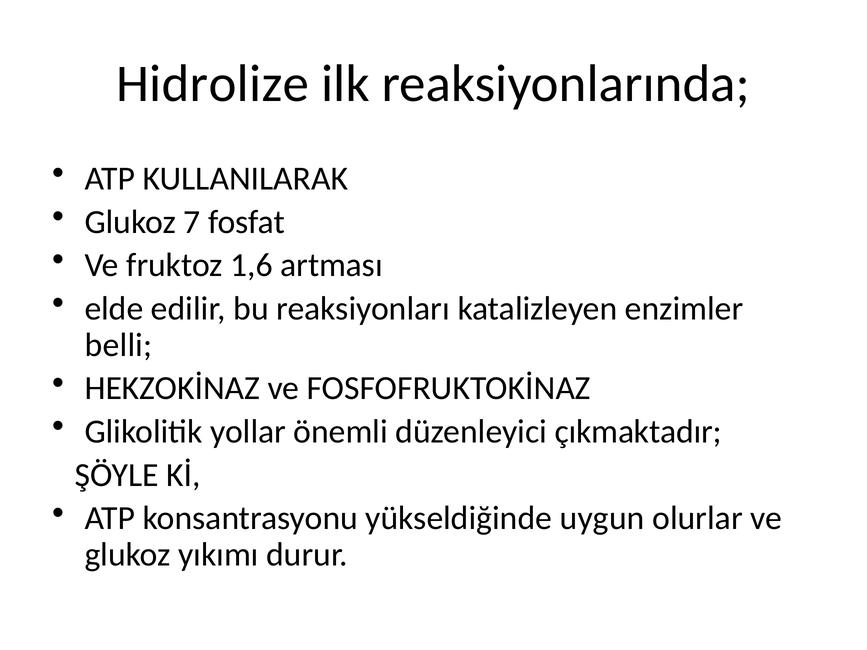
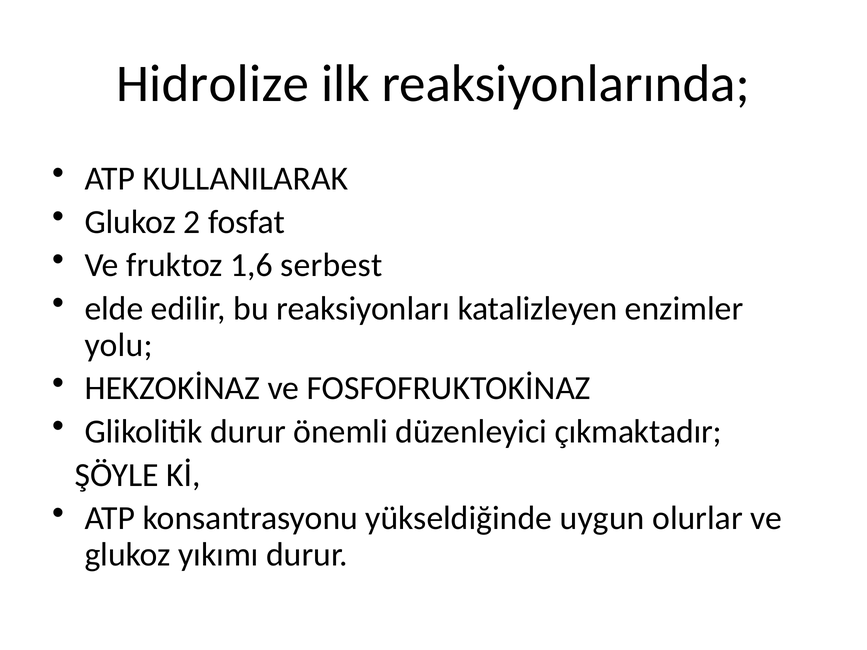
7: 7 -> 2 (192, 222)
artması: artması -> serbest (331, 265)
belli: belli -> yolu (119, 345)
Glikolitik yollar: yollar -> durur (248, 432)
